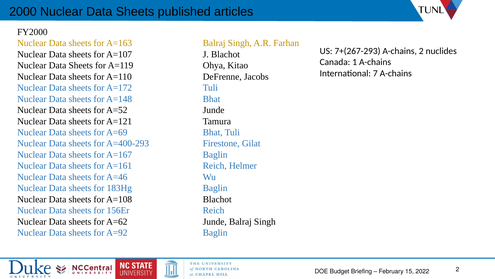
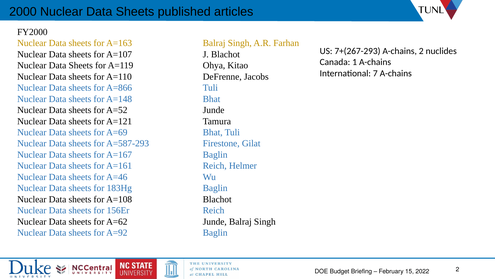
A=172: A=172 -> A=866 (119, 88)
A=400-293: A=400-293 -> A=587-293 (128, 143)
